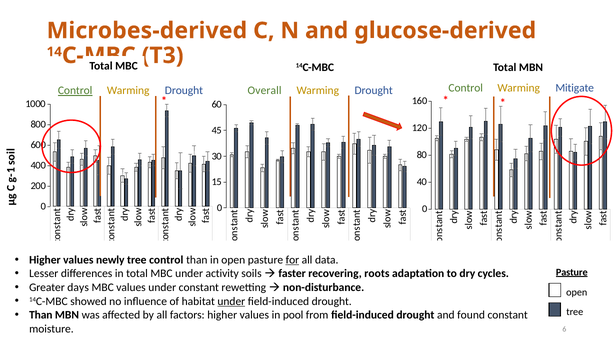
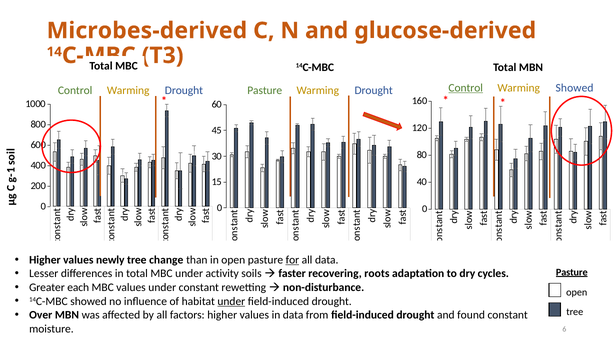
Control underline: present -> none (75, 90)
Drought Overall: Overall -> Pasture (265, 90)
Control underline: none -> present (466, 88)
Warming Mitigate: Mitigate -> Showed (575, 88)
tree control: control -> change (166, 260)
days: days -> each (78, 287)
Than: Than -> Over (41, 315)
in pool: pool -> data (293, 315)
